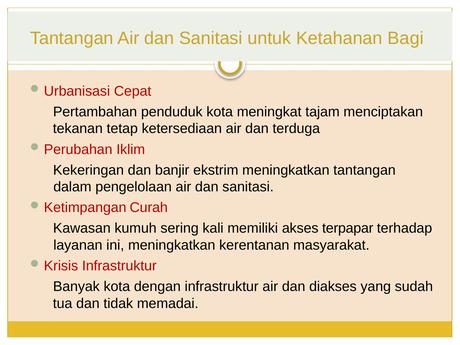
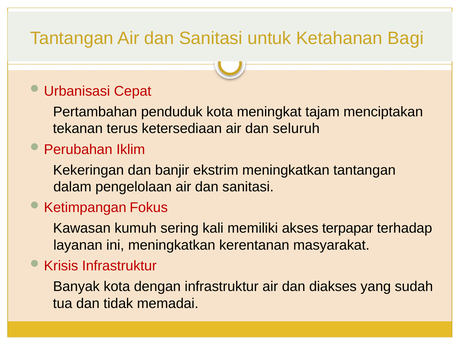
tetap: tetap -> terus (122, 129)
terduga: terduga -> seluruh (296, 129)
Curah: Curah -> Fokus (149, 208)
